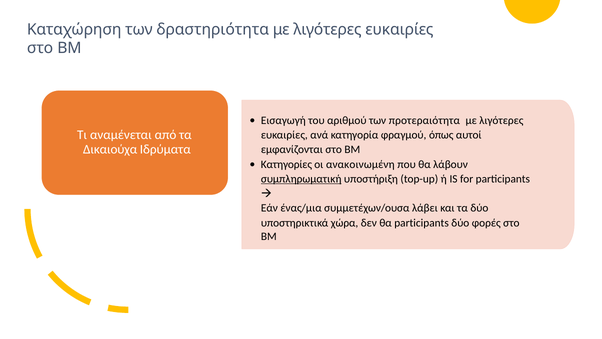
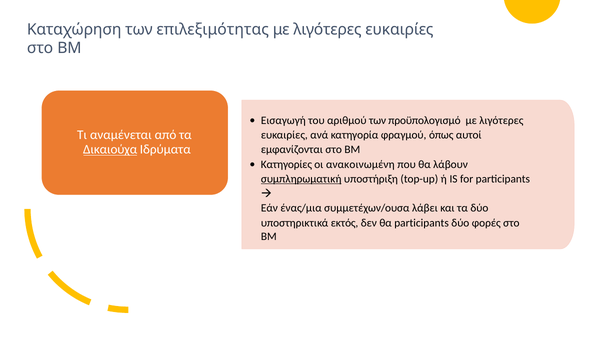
δραστηριότητα: δραστηριότητα -> επιλεξιμότητας (213, 29)
προτεραιότητα: προτεραιότητα -> προϋπολογισμό (424, 120)
Δικαιούχα underline: none -> present (110, 149)
χώρα: χώρα -> εκτός (345, 223)
